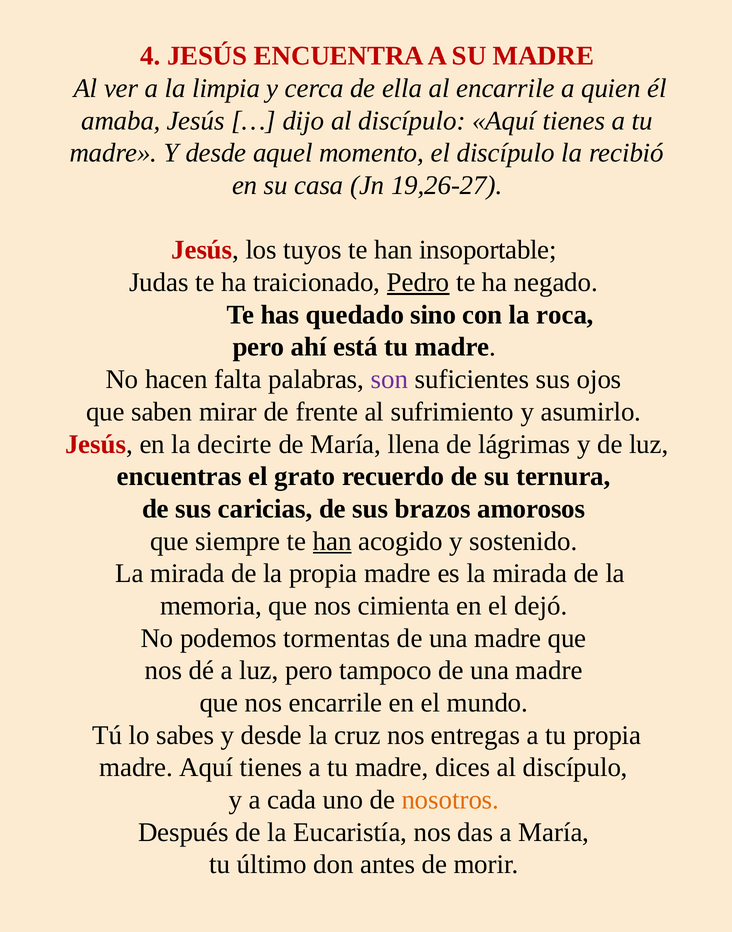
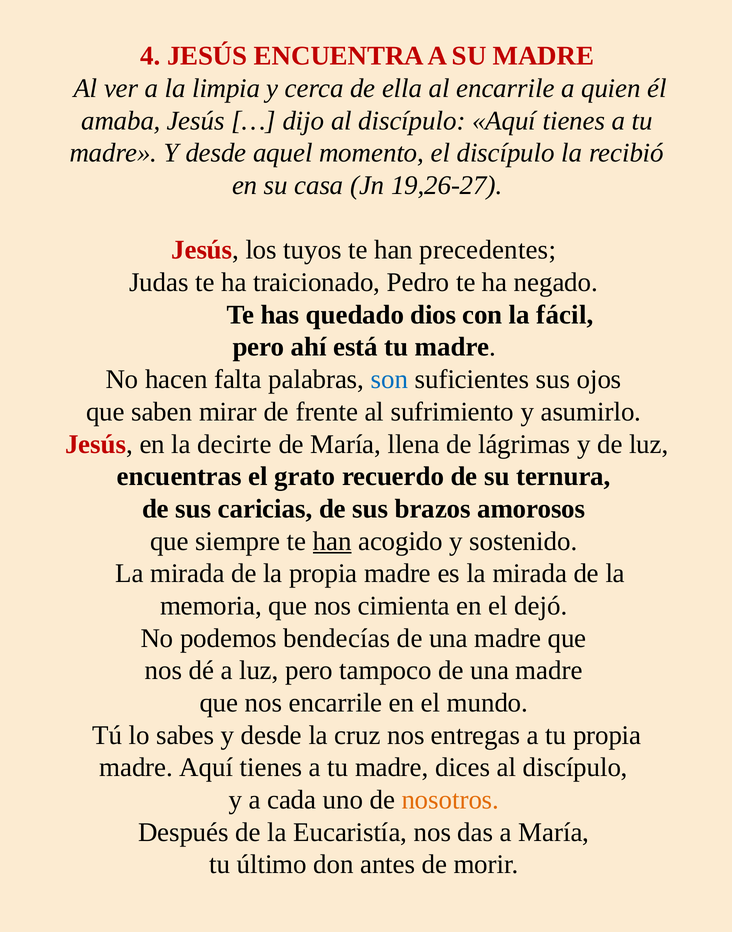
insoportable: insoportable -> precedentes (488, 250)
Pedro underline: present -> none (418, 282)
sino: sino -> dios (433, 315)
roca: roca -> fácil (565, 315)
son colour: purple -> blue (390, 379)
tormentas: tormentas -> bendecías (337, 638)
